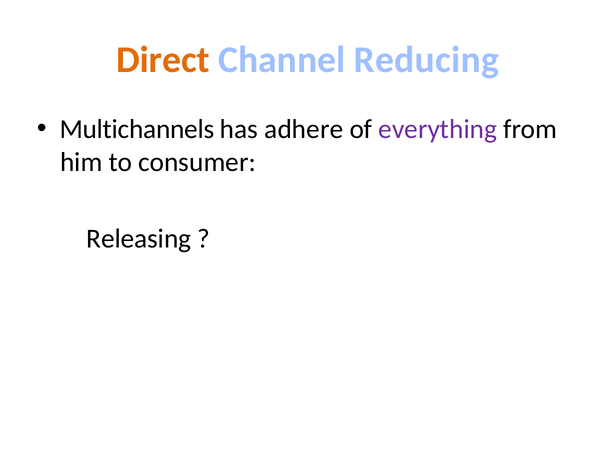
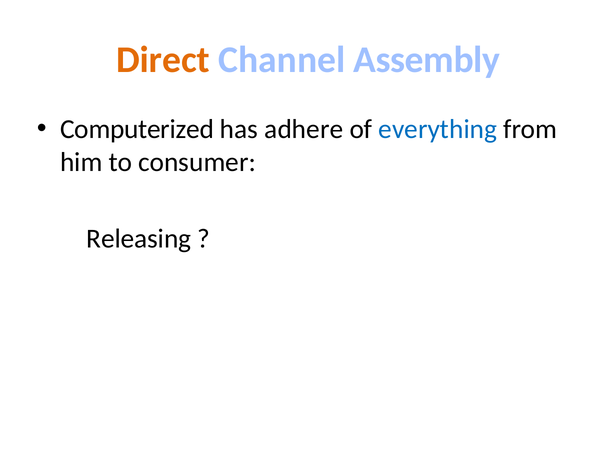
Reducing: Reducing -> Assembly (427, 60)
Multichannels: Multichannels -> Computerized (137, 129)
everything colour: purple -> blue (438, 129)
